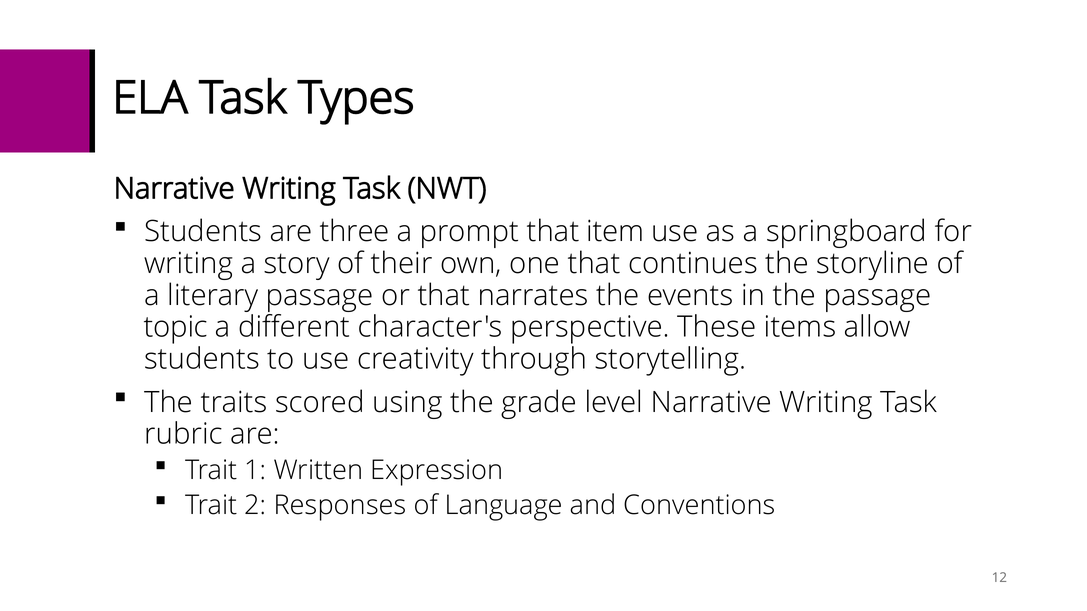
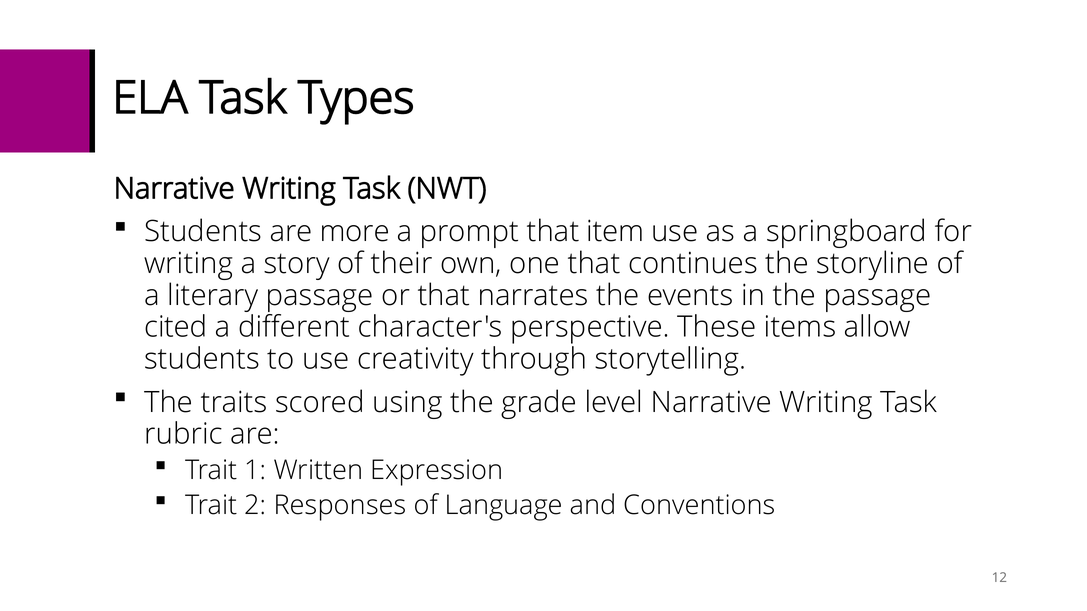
three: three -> more (355, 232)
topic: topic -> cited (176, 328)
